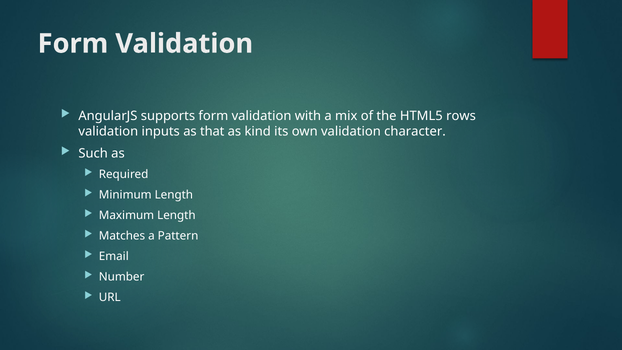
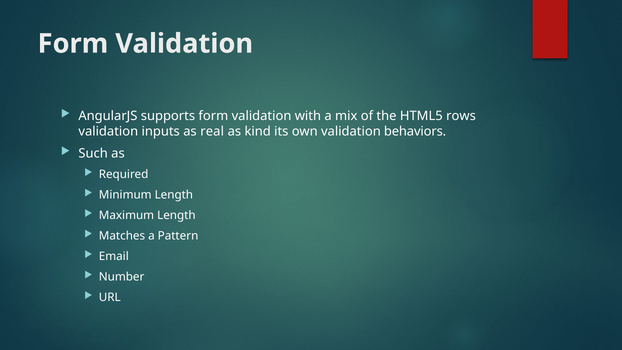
that: that -> real (212, 131)
character: character -> behaviors (415, 131)
